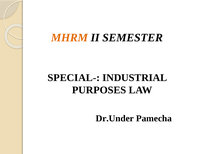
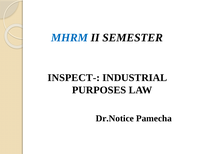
MHRM colour: orange -> blue (69, 38)
SPECIAL-: SPECIAL- -> INSPECT- (74, 78)
Dr.Under: Dr.Under -> Dr.Notice (115, 119)
